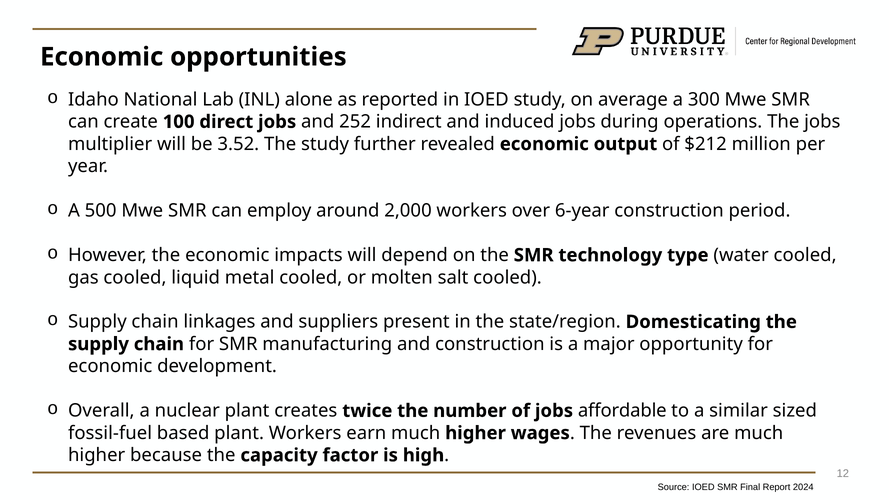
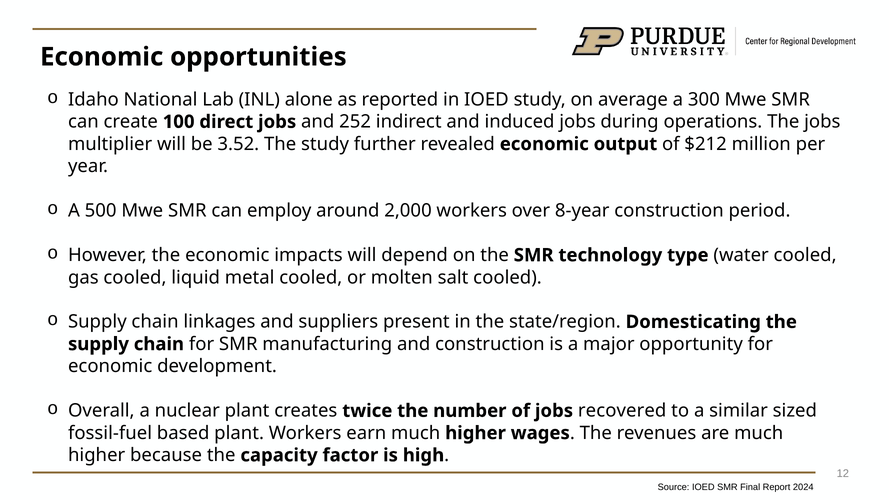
6-year: 6-year -> 8-year (582, 211)
affordable: affordable -> recovered (622, 411)
